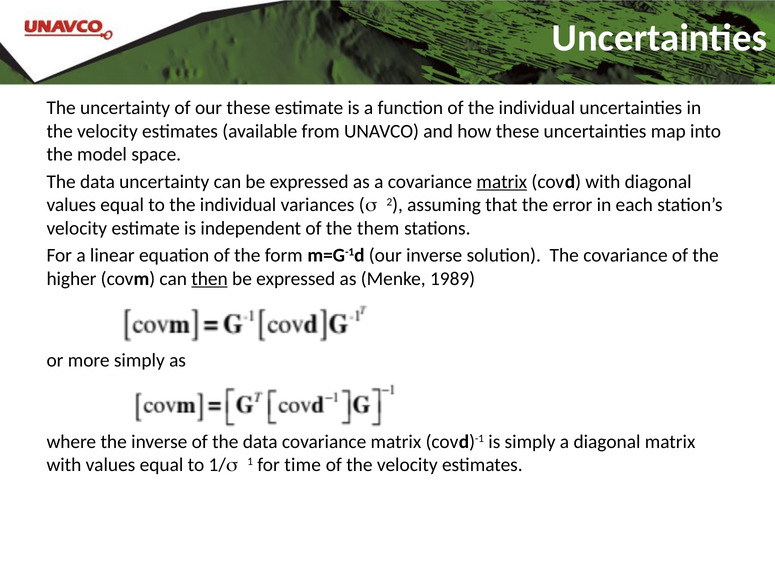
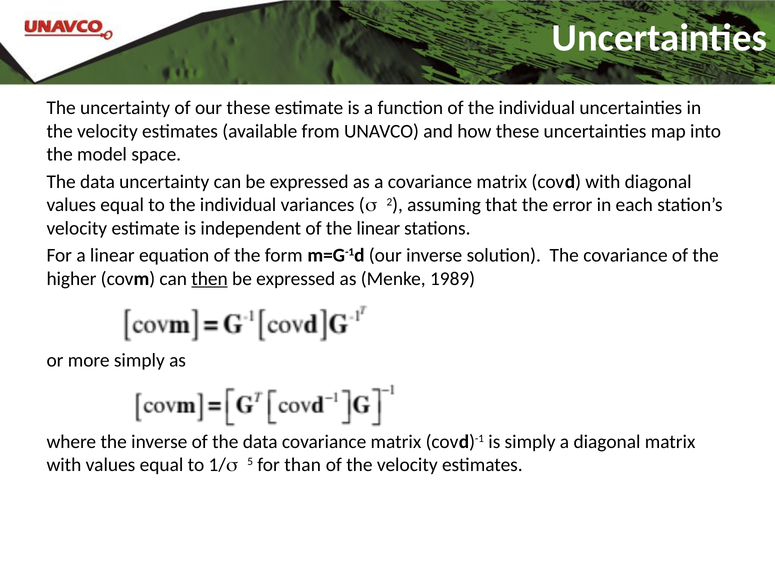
matrix underline: present -> none (502, 181)
the them: them -> linear (378, 228)
1: 1 -> 5 (250, 461)
time: time -> than (303, 464)
